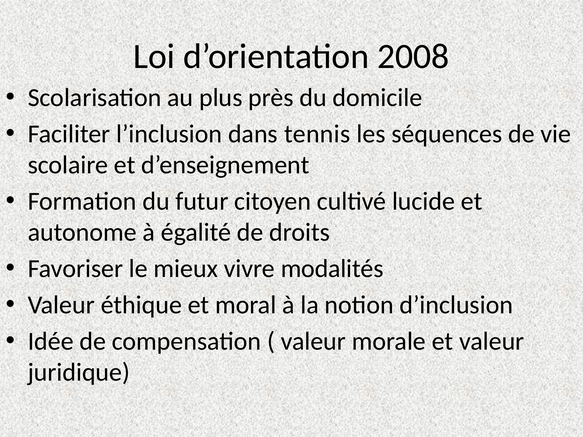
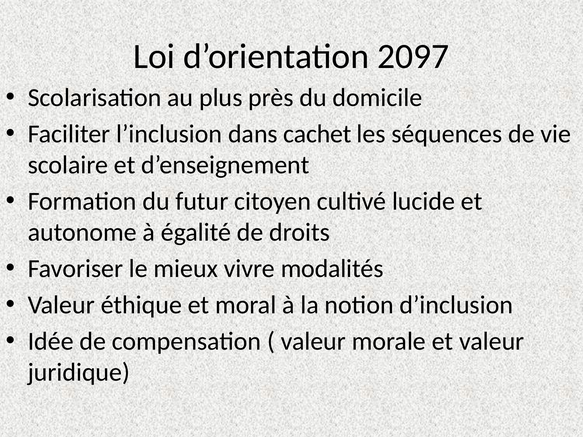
2008: 2008 -> 2097 (413, 56)
tennis: tennis -> cachet (317, 134)
